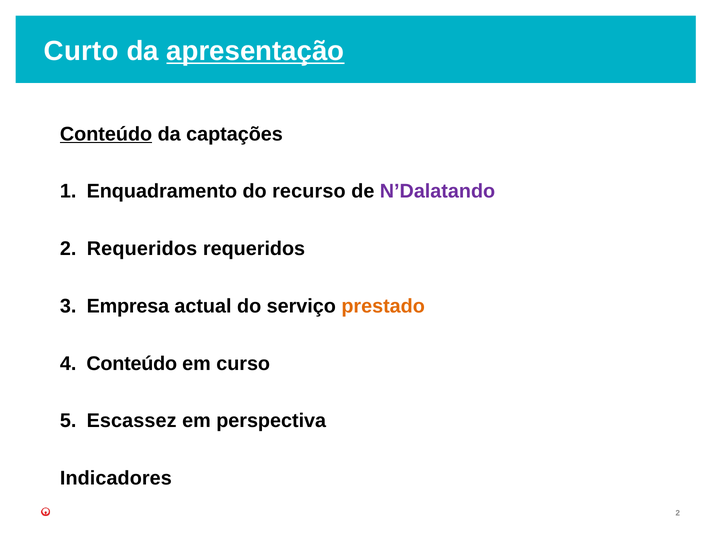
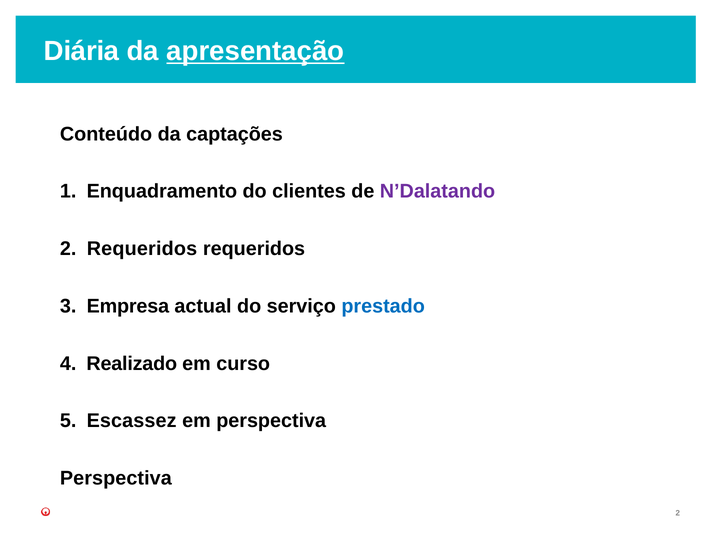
Curto: Curto -> Diária (82, 51)
Conteúdo underline: present -> none (106, 134)
recurso: recurso -> clientes (309, 191)
prestado colour: orange -> blue (383, 306)
Conteúdo: Conteúdo -> Realizado (132, 363)
Indicadores: Indicadores -> Perspectiva (116, 478)
